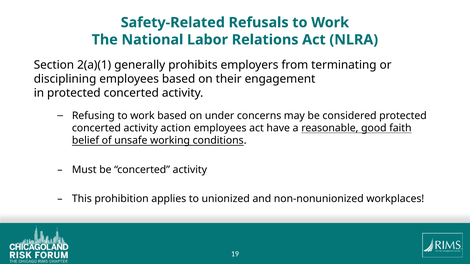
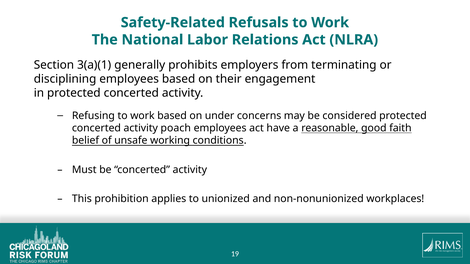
2(a)(1: 2(a)(1 -> 3(a)(1 (94, 65)
action: action -> poach (176, 128)
